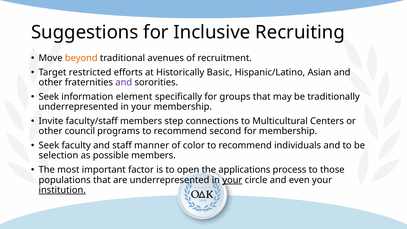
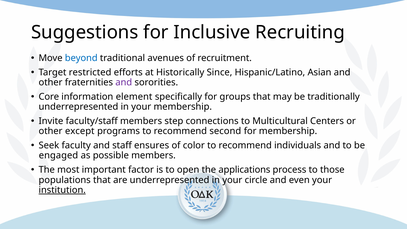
beyond colour: orange -> blue (81, 58)
Basic: Basic -> Since (219, 72)
Seek: Seek -> Core (49, 97)
council: council -> except (80, 131)
manner: manner -> ensures (152, 145)
selection: selection -> engaged (58, 156)
your underline: present -> none (232, 180)
